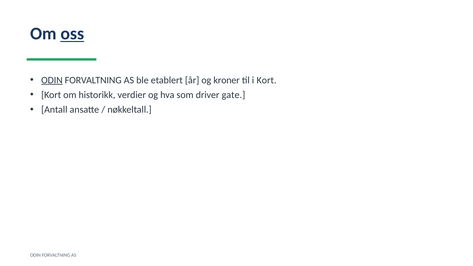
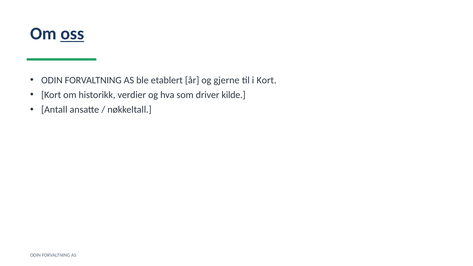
ODIN underline: present -> none (52, 80)
kroner: kroner -> gjerne (227, 80)
gate: gate -> kilde (234, 95)
